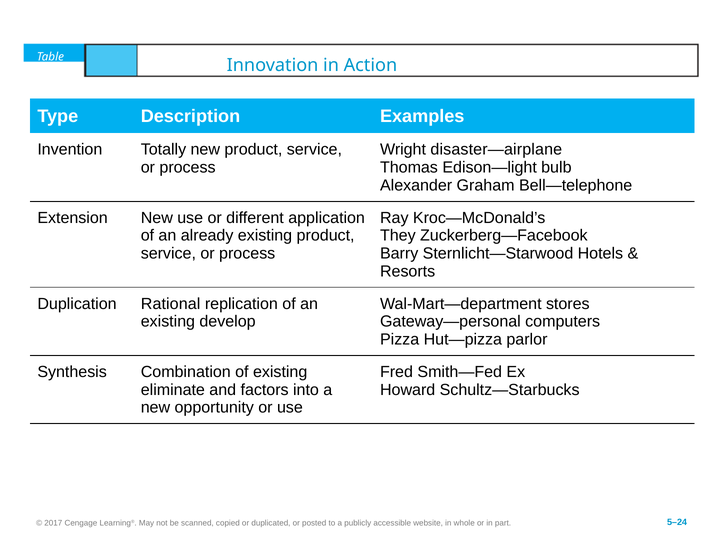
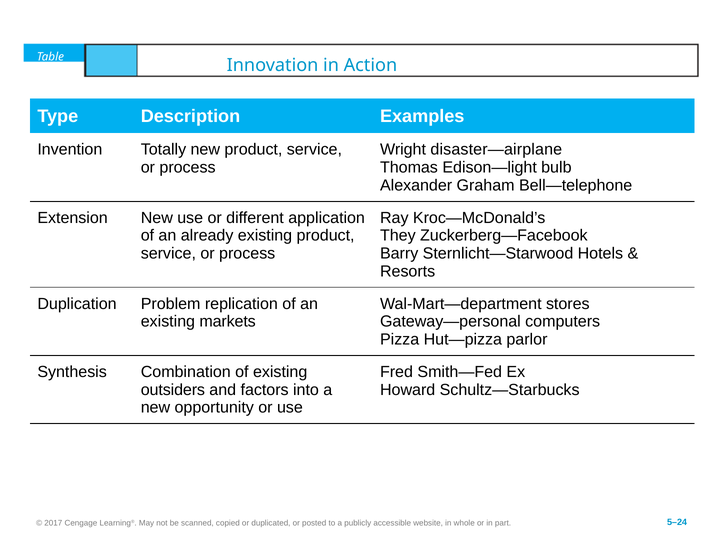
Rational: Rational -> Problem (171, 304)
develop: develop -> markets (228, 322)
eliminate: eliminate -> outsiders (173, 390)
